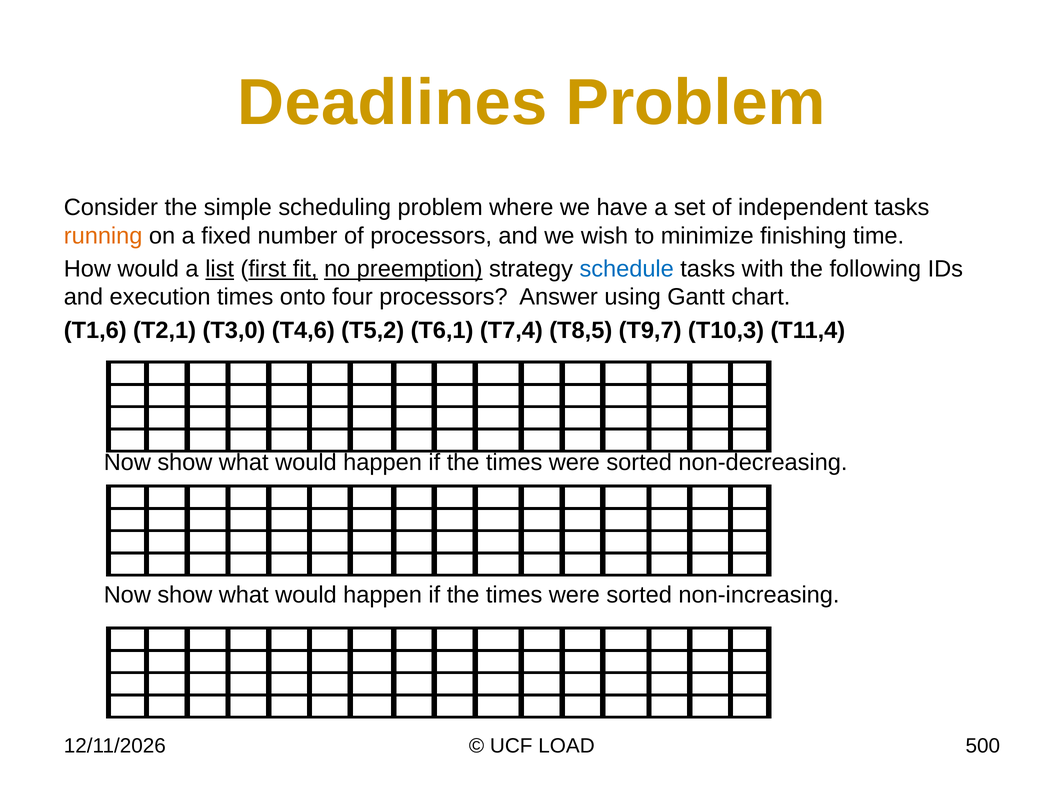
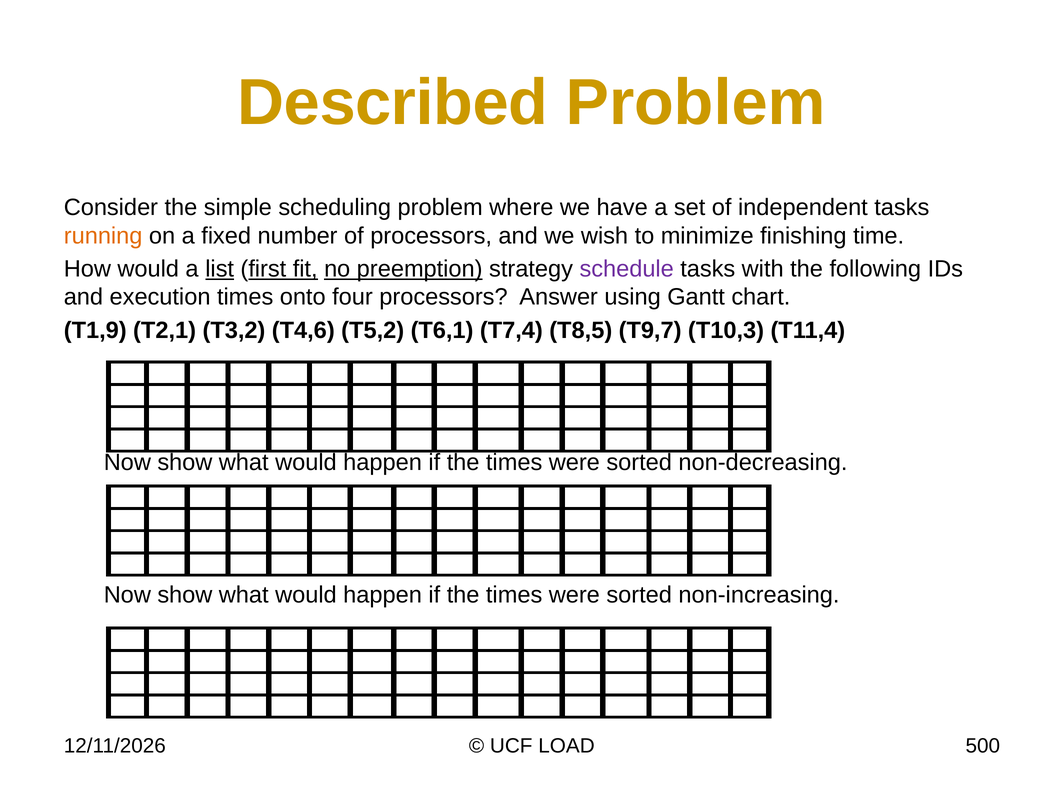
Deadlines: Deadlines -> Described (393, 103)
schedule colour: blue -> purple (627, 269)
T1,6: T1,6 -> T1,9 (95, 330)
T3,0: T3,0 -> T3,2 (234, 330)
